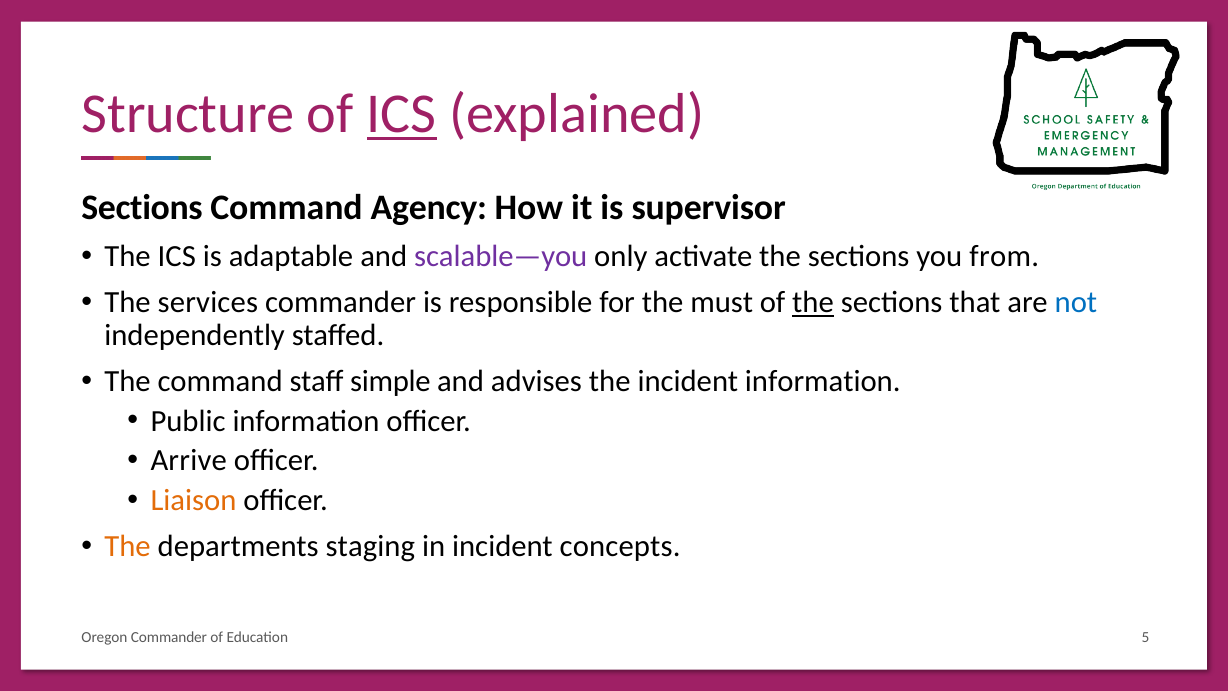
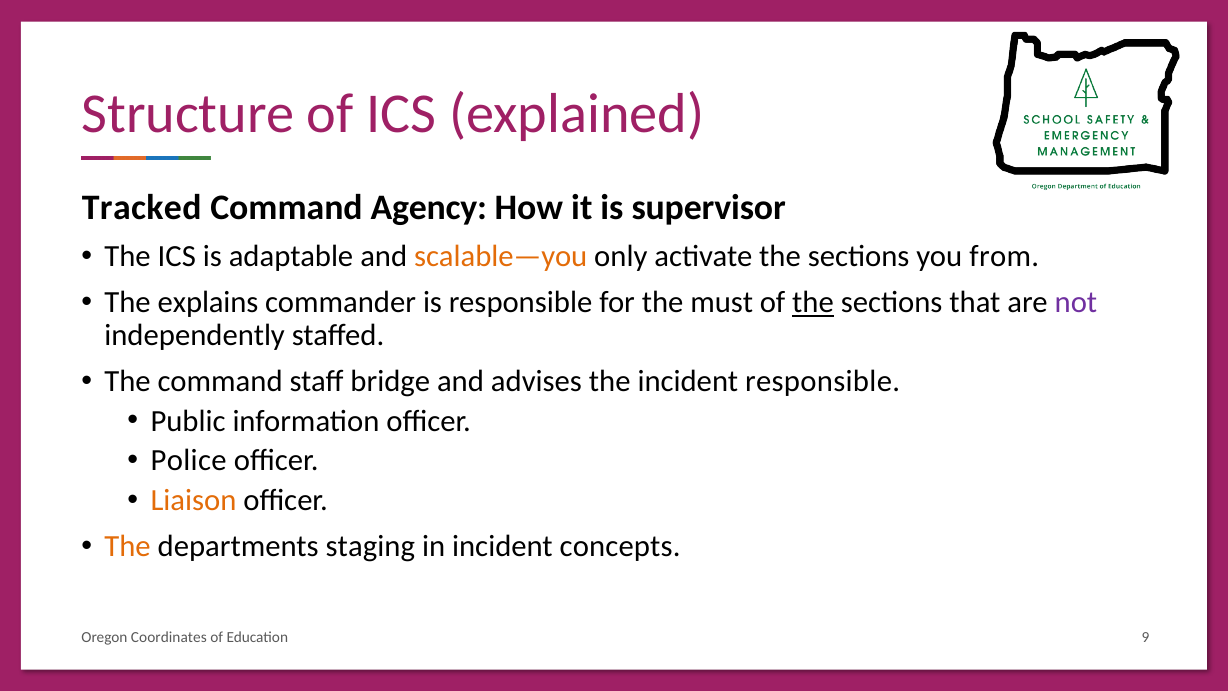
ICS underline: present -> none (402, 114)
Sections: Sections -> Tracked (142, 208)
scalable—you colour: purple -> orange (501, 256)
services: services -> explains (208, 302)
not colour: blue -> purple (1076, 302)
simple: simple -> bridge (390, 381)
incident information: information -> responsible (823, 381)
Arrive: Arrive -> Police (189, 460)
Oregon Commander: Commander -> Coordinates (169, 638)
5: 5 -> 9 (1145, 638)
